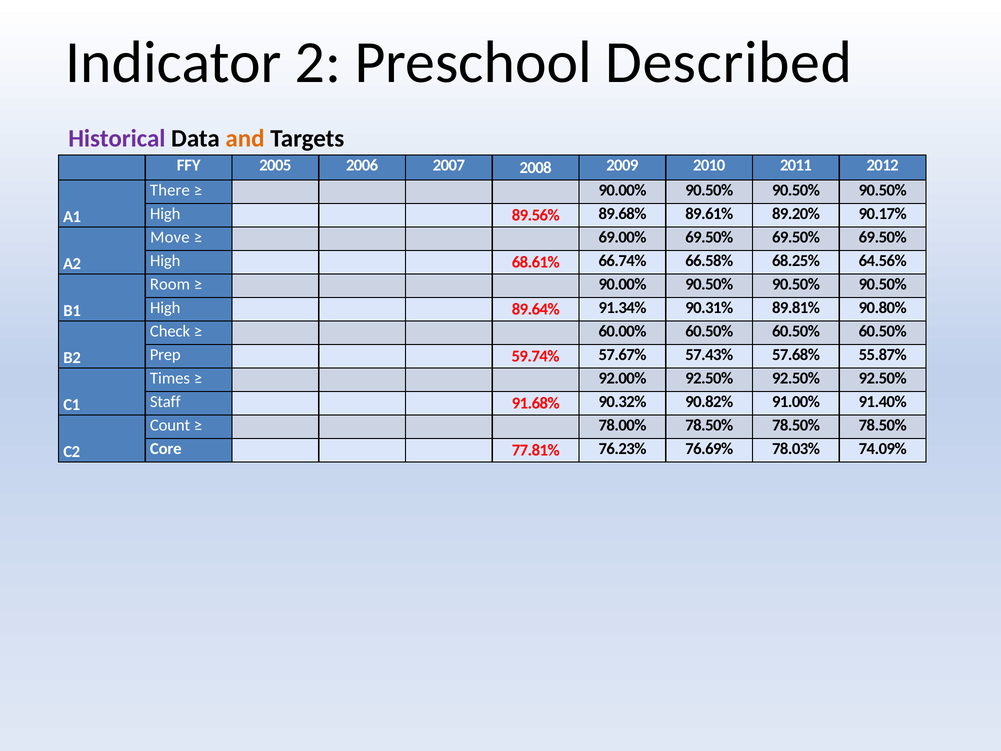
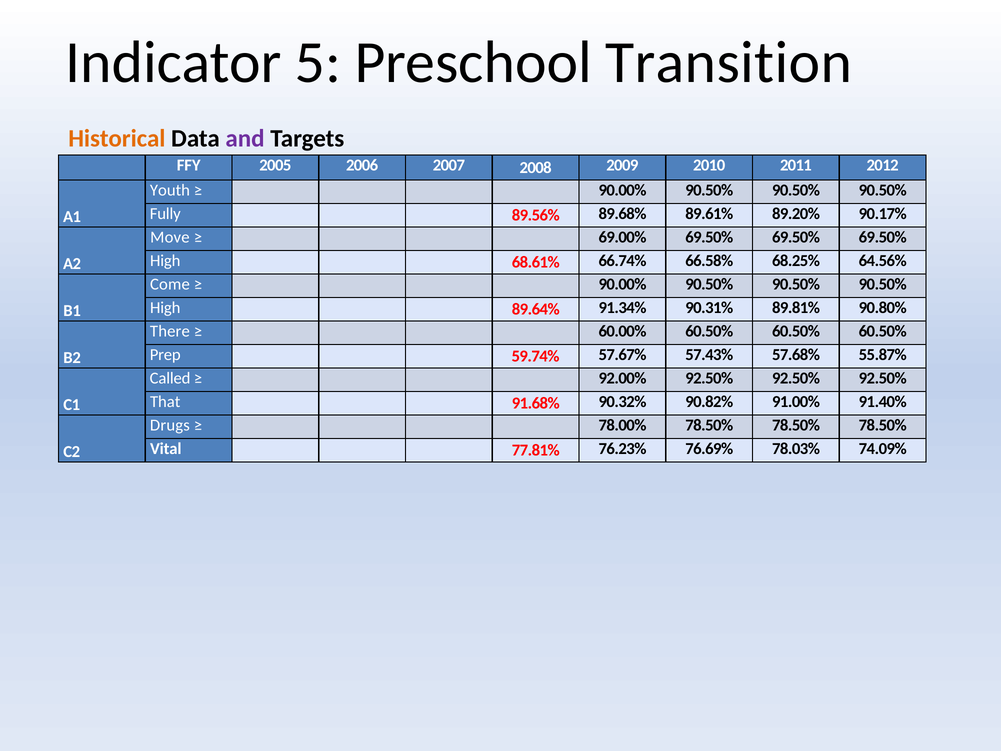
2: 2 -> 5 (318, 63)
Described: Described -> Transition (729, 63)
Historical colour: purple -> orange (117, 138)
and colour: orange -> purple (245, 138)
There: There -> Youth (170, 190)
High: High -> Fully (165, 214)
Room: Room -> Come (170, 284)
Check: Check -> There (170, 331)
Times: Times -> Called (170, 378)
Staff: Staff -> That (165, 402)
Count: Count -> Drugs (170, 425)
Core: Core -> Vital (166, 449)
